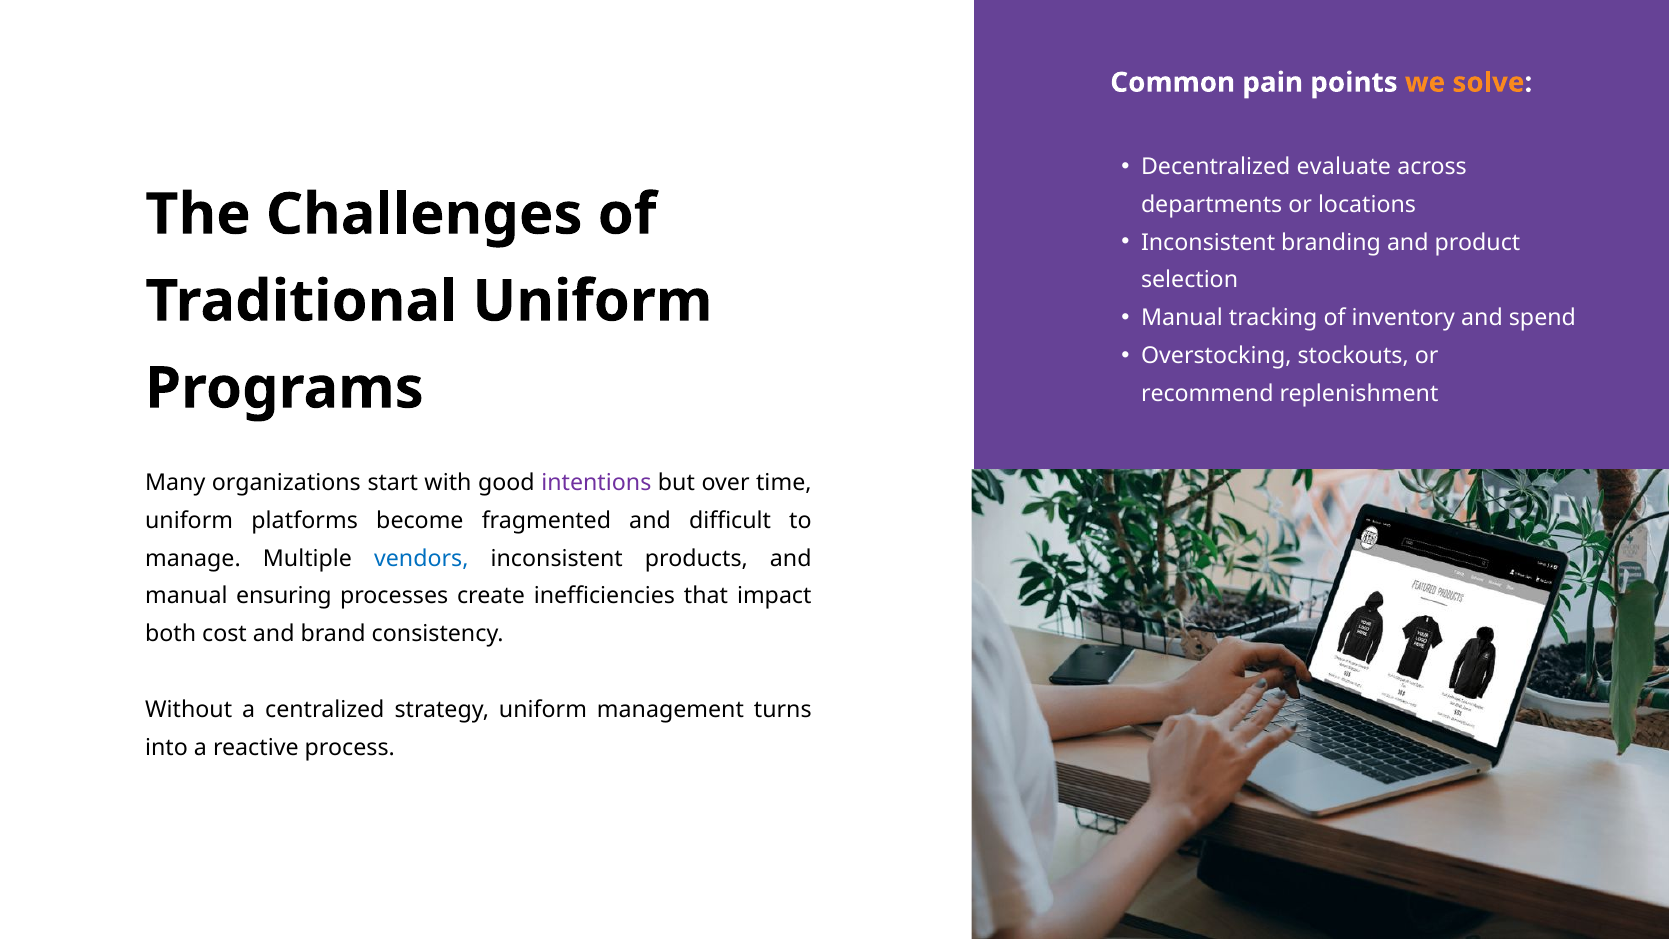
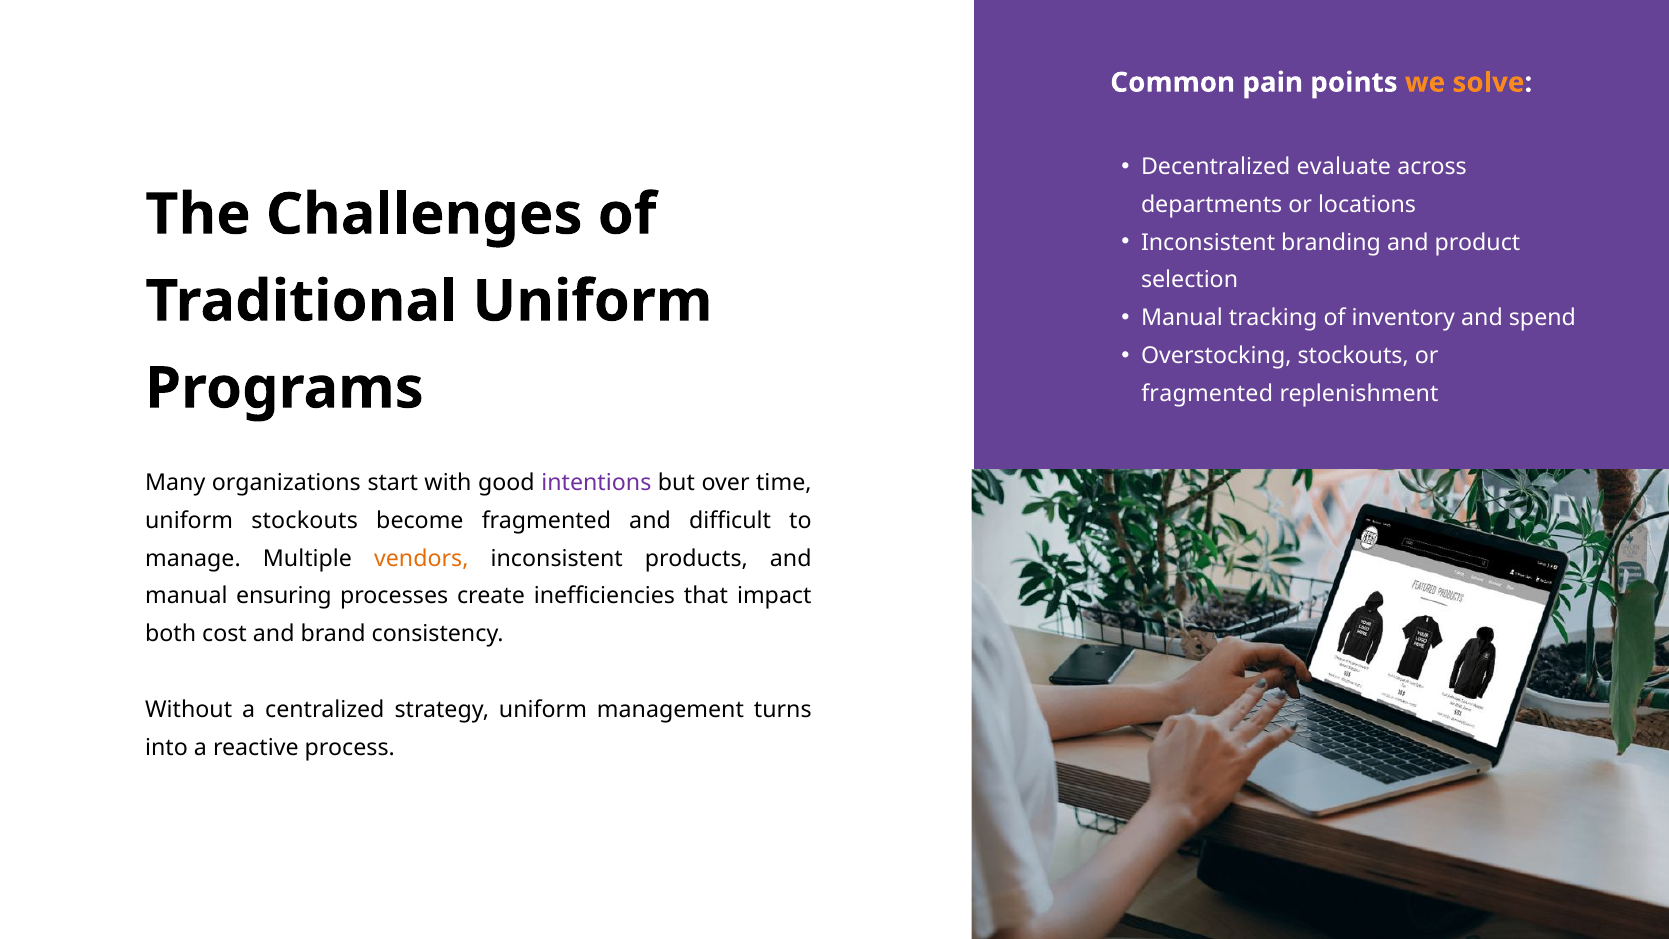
recommend: recommend -> fragmented (1207, 393)
uniform platforms: platforms -> stockouts (305, 521)
vendors colour: blue -> orange (421, 558)
